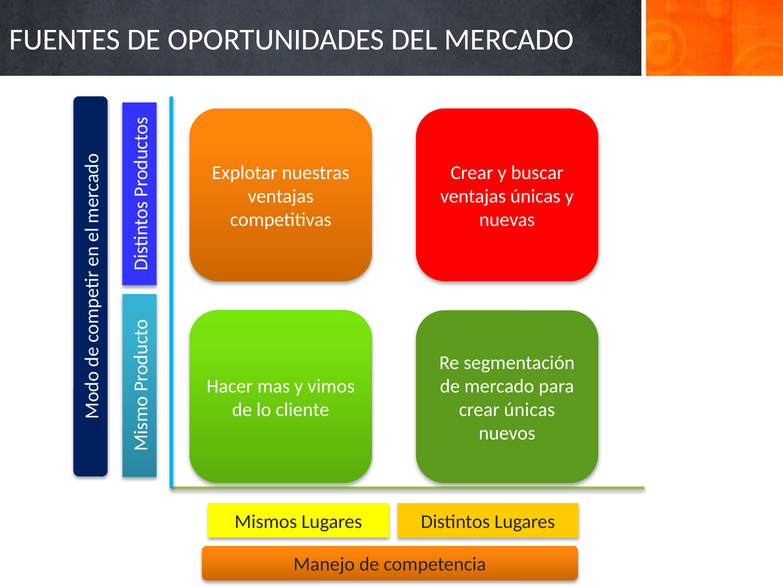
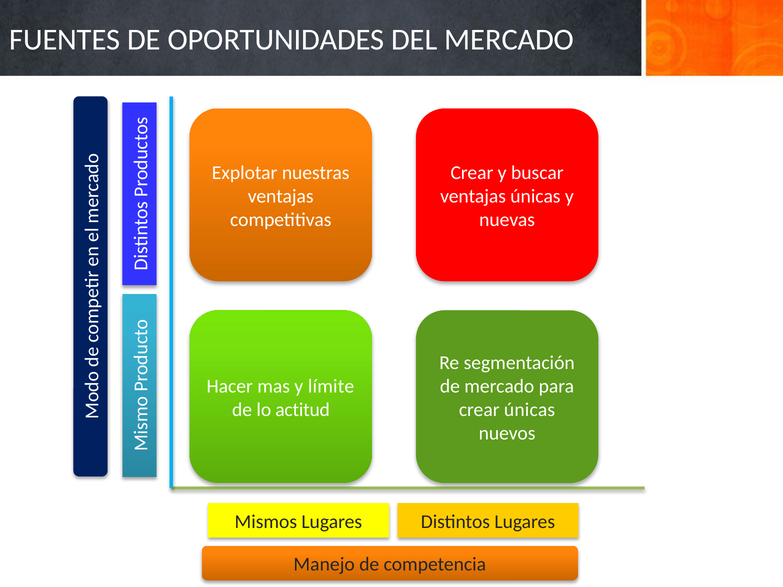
vimos: vimos -> límite (331, 386)
cliente: cliente -> actitud (303, 410)
